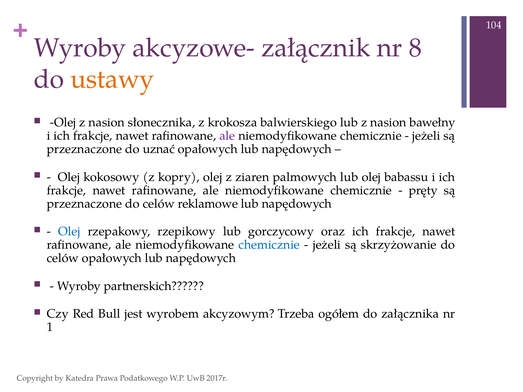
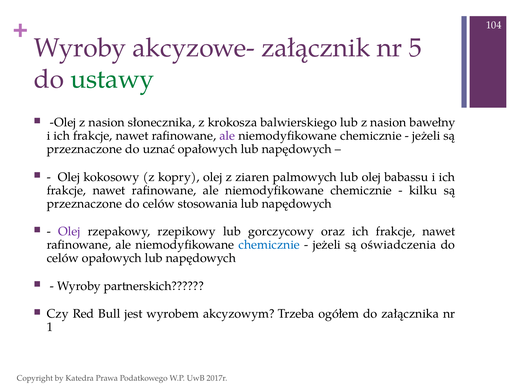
8: 8 -> 5 (415, 48)
ustawy colour: orange -> green (112, 79)
pręty: pręty -> kilku (423, 190)
reklamowe: reklamowe -> stosowania (208, 204)
Olej colour: blue -> purple (69, 232)
skrzyżowanie: skrzyżowanie -> oświadczenia (399, 245)
